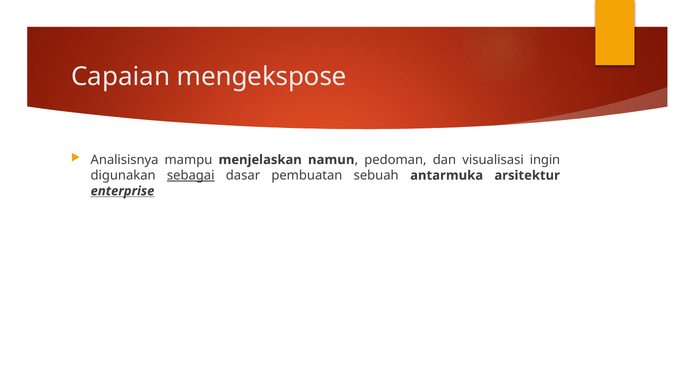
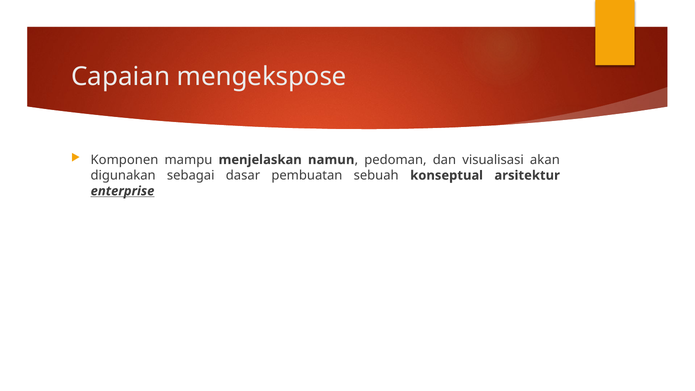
Analisisnya: Analisisnya -> Komponen (124, 160)
ingin: ingin -> akan (545, 160)
sebagai underline: present -> none (191, 175)
antarmuka: antarmuka -> konseptual (447, 175)
